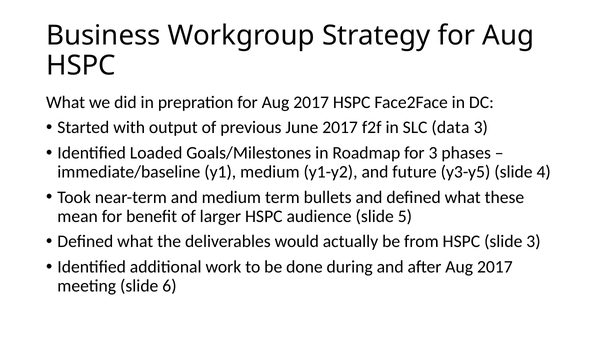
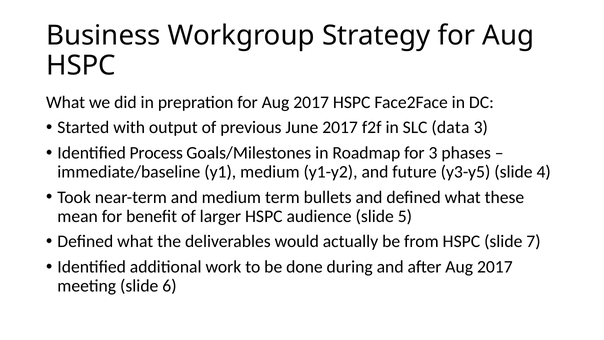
Loaded: Loaded -> Process (156, 153)
slide 3: 3 -> 7 (533, 241)
